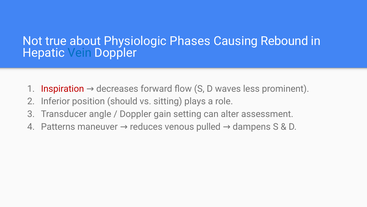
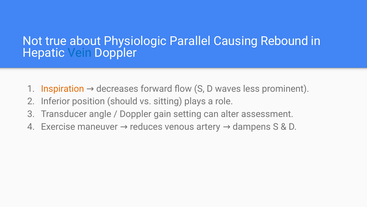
Phases: Phases -> Parallel (190, 41)
Inspiration colour: red -> orange (63, 88)
Patterns: Patterns -> Exercise (58, 126)
pulled: pulled -> artery (208, 126)
